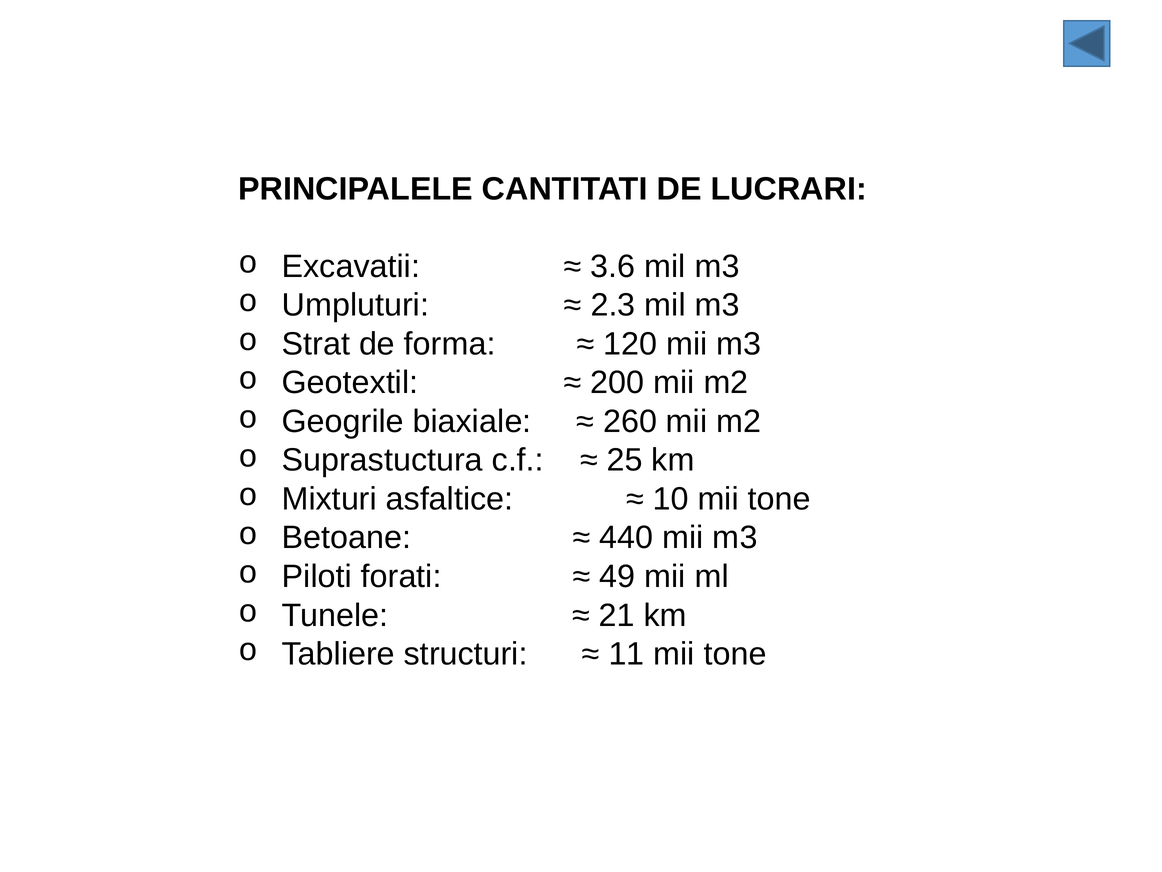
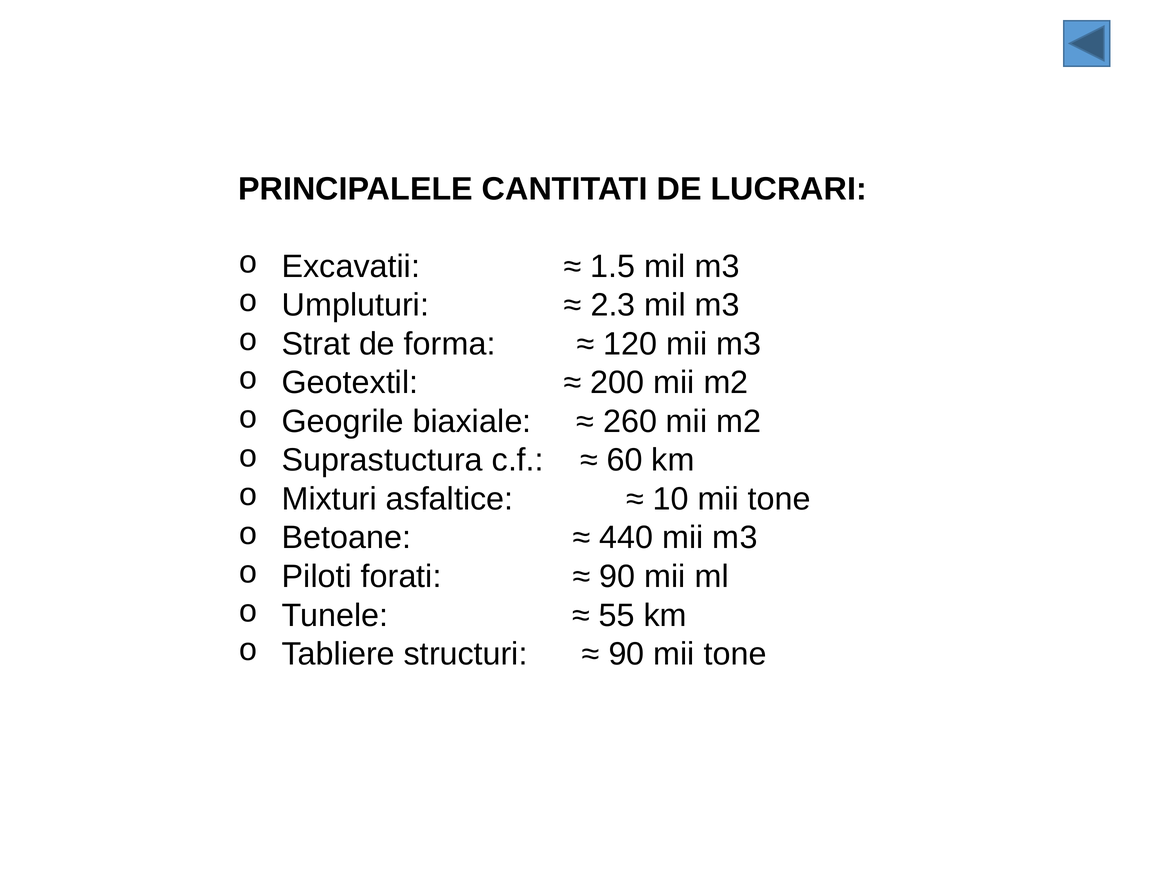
3.6: 3.6 -> 1.5 (613, 266)
25: 25 -> 60 (625, 460)
49: 49 -> 90 (617, 576)
21: 21 -> 55 (617, 615)
11: 11 -> 90 (626, 654)
